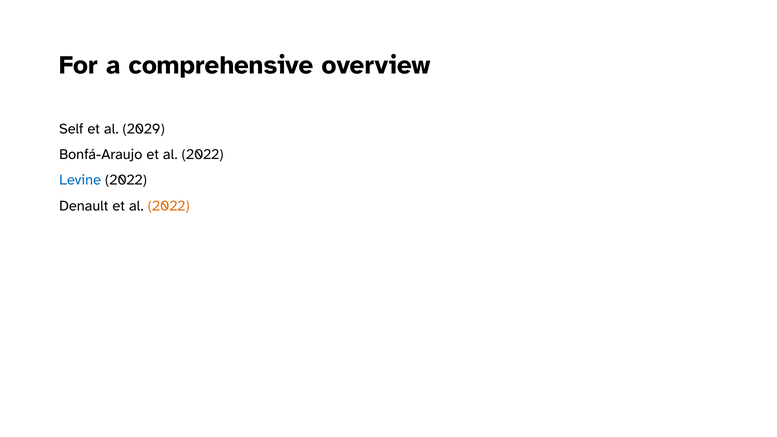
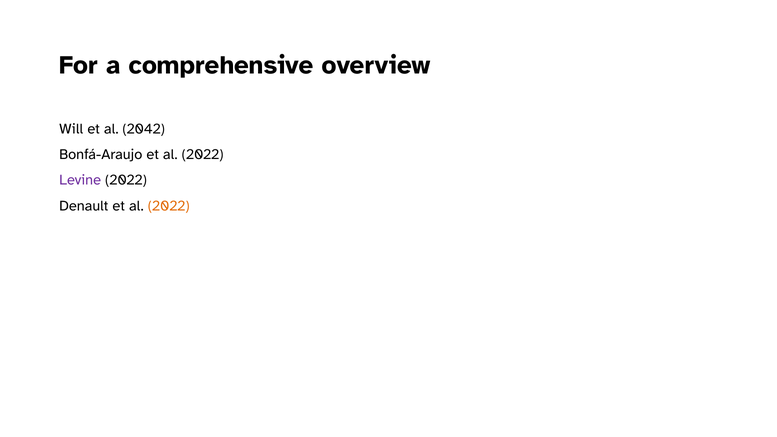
Self: Self -> Will (71, 129)
2029: 2029 -> 2042 (144, 129)
Levine colour: blue -> purple (80, 180)
